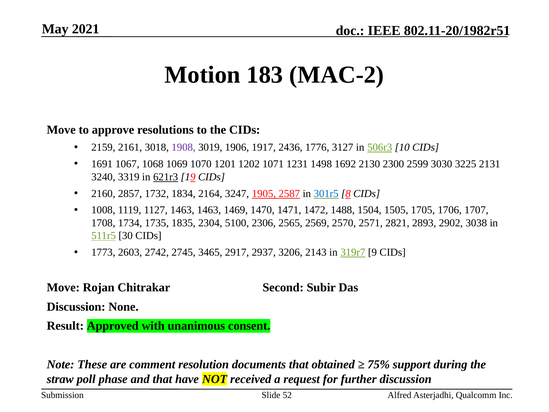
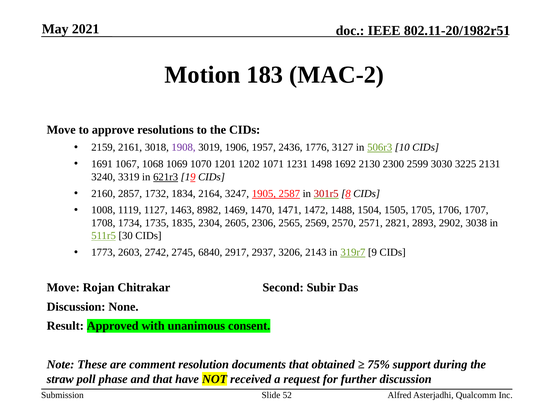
1917: 1917 -> 1957 (264, 147)
301r5 colour: blue -> red (326, 193)
1463 1463: 1463 -> 8982 (209, 210)
5100: 5100 -> 2605 (237, 223)
3465: 3465 -> 6840 (210, 252)
